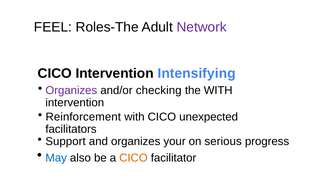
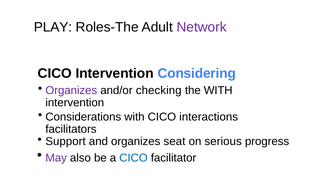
FEEL: FEEL -> PLAY (53, 27)
Intensifying: Intensifying -> Considering (197, 74)
Reinforcement: Reinforcement -> Considerations (83, 117)
unexpected: unexpected -> interactions (209, 117)
your: your -> seat (174, 142)
May colour: blue -> purple (56, 158)
CICO colour: orange -> blue (133, 158)
